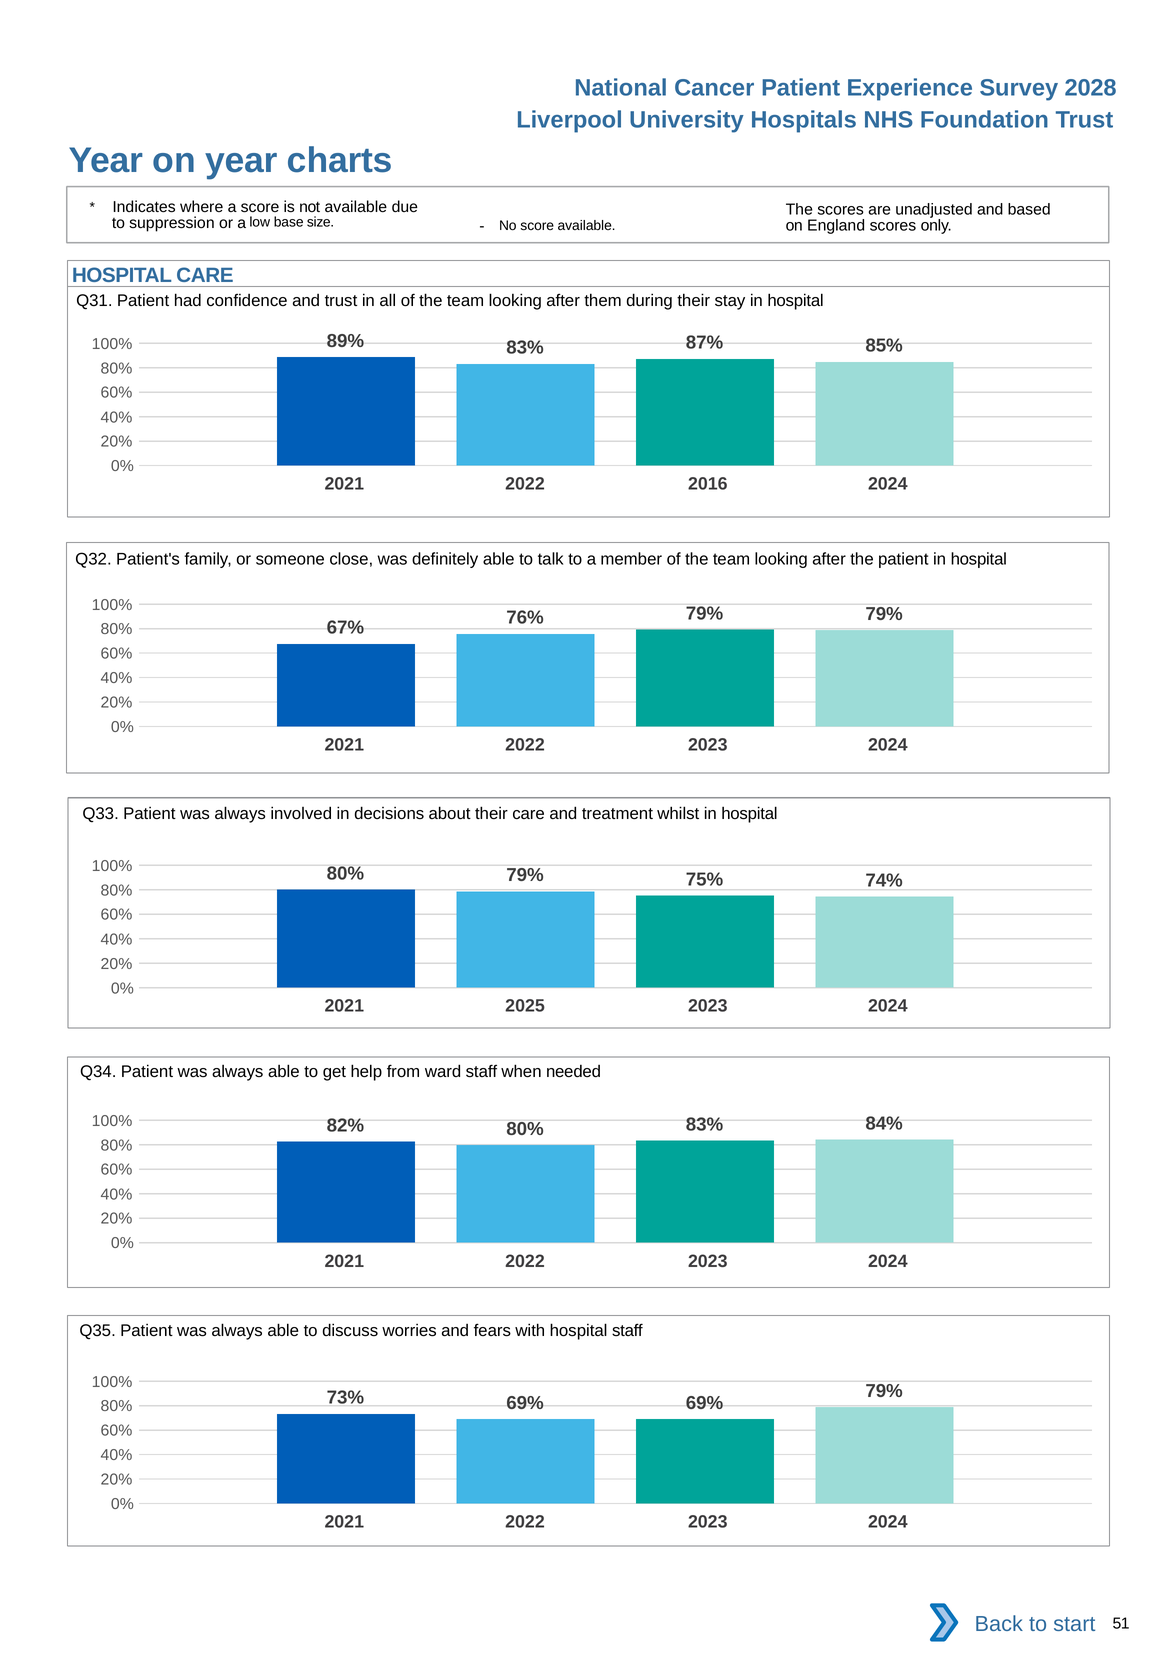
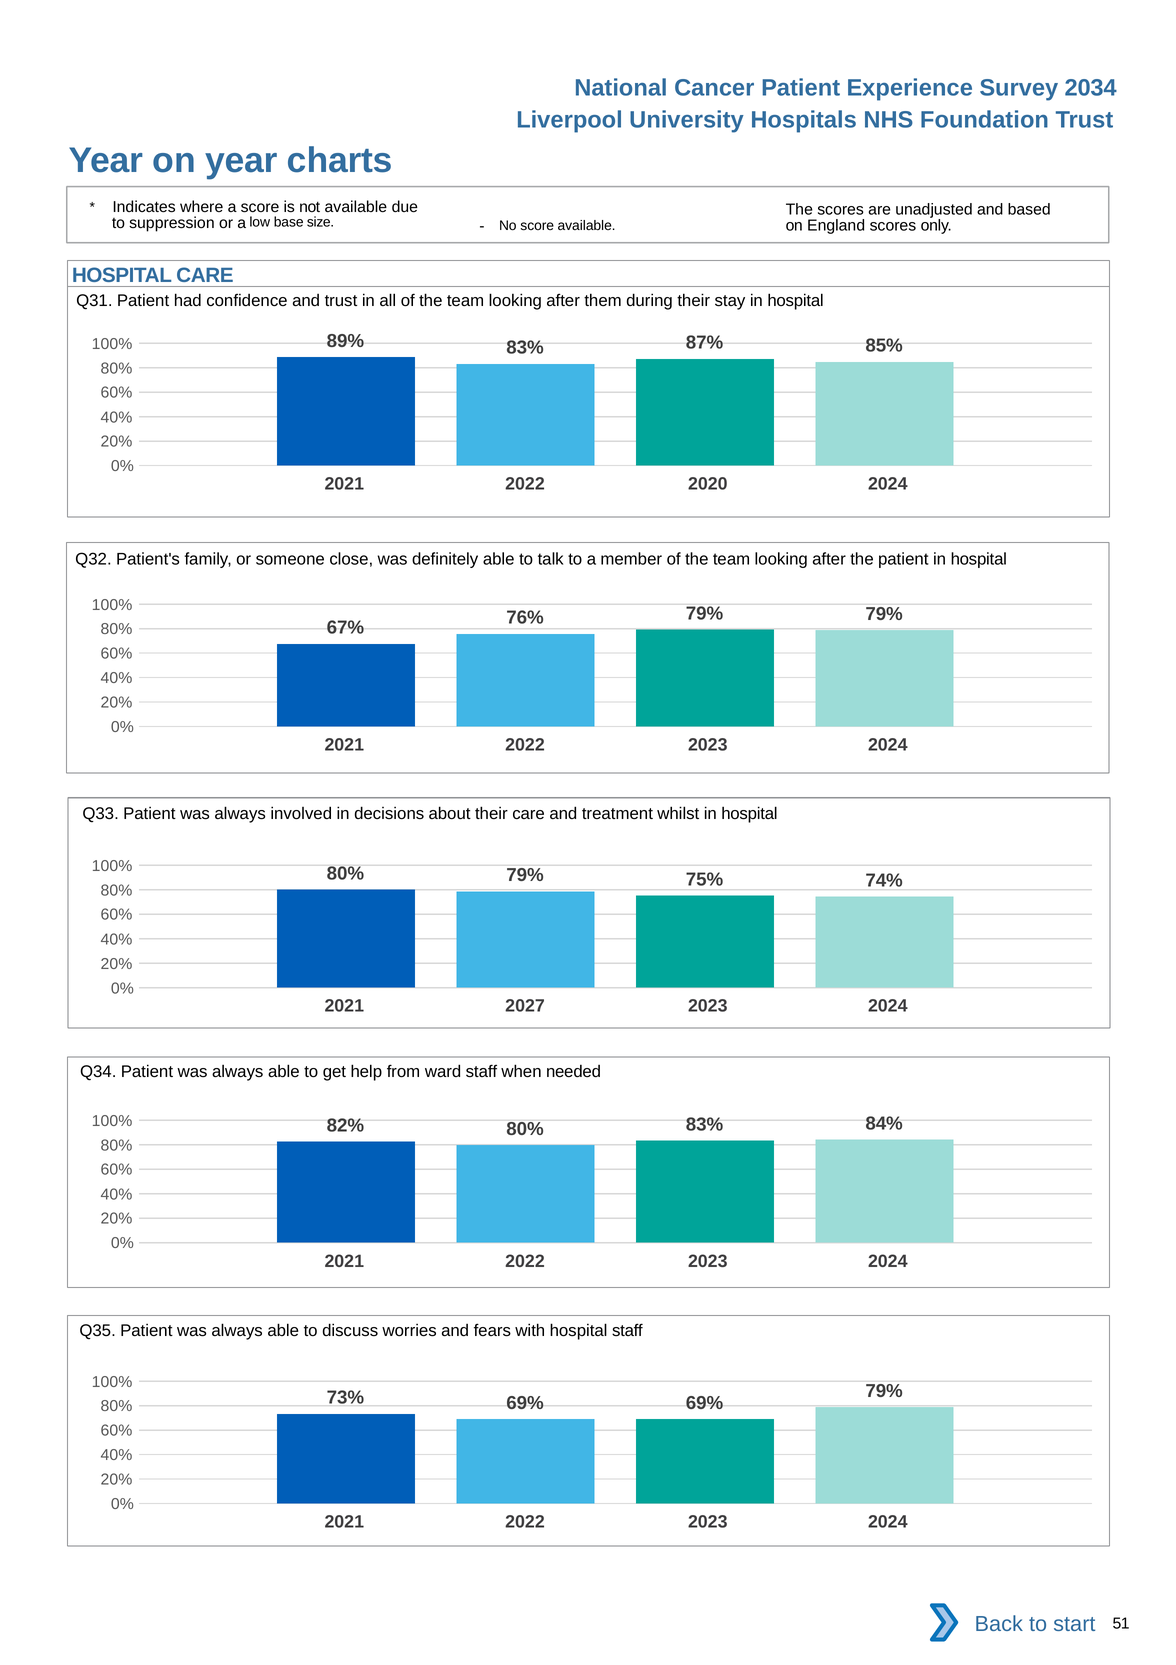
2028: 2028 -> 2034 (1091, 88)
2016: 2016 -> 2020 (708, 484)
2025: 2025 -> 2027 (525, 1005)
